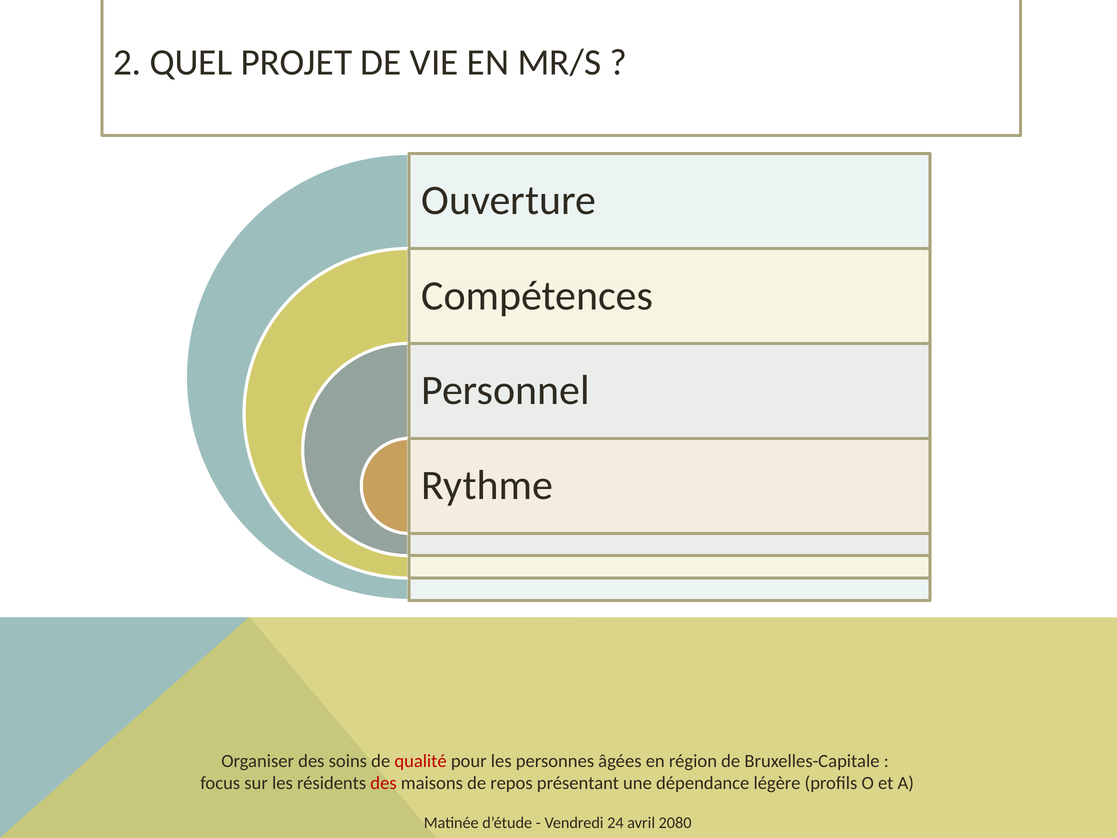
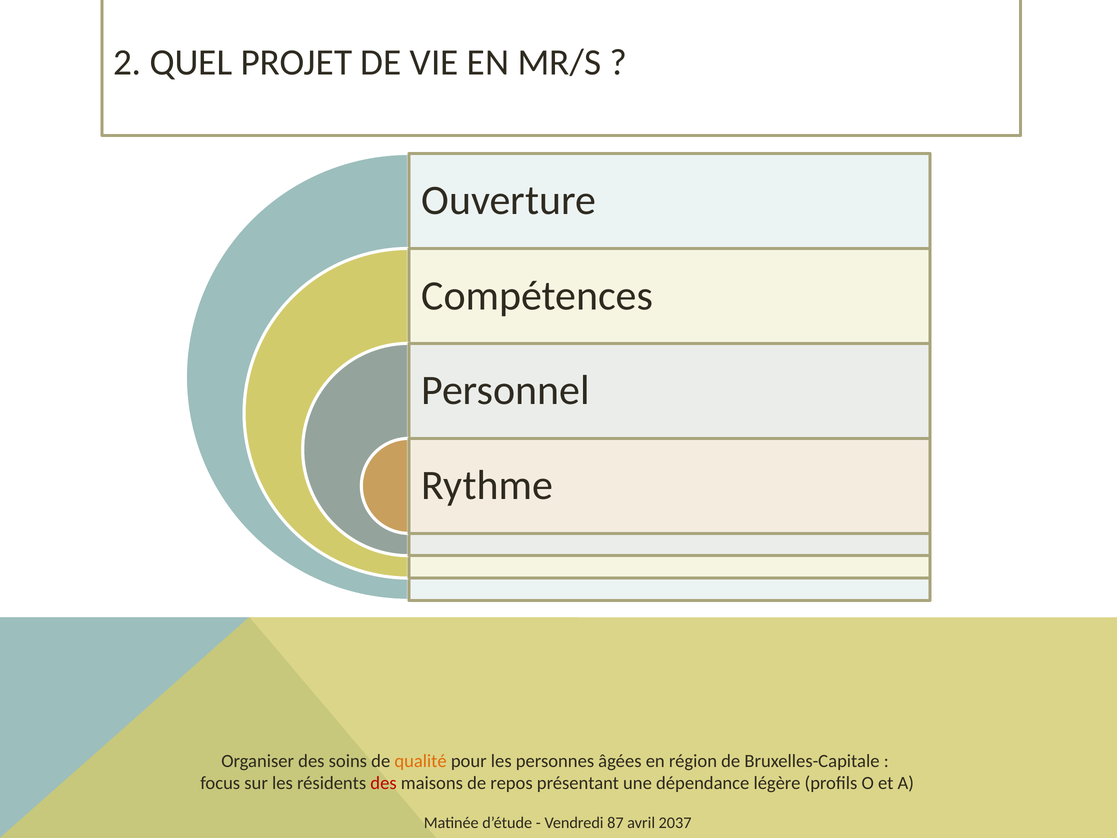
qualité colour: red -> orange (421, 761)
24: 24 -> 87 (615, 822)
2080: 2080 -> 2037 (675, 822)
